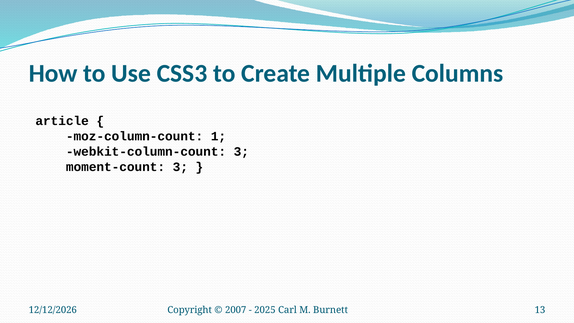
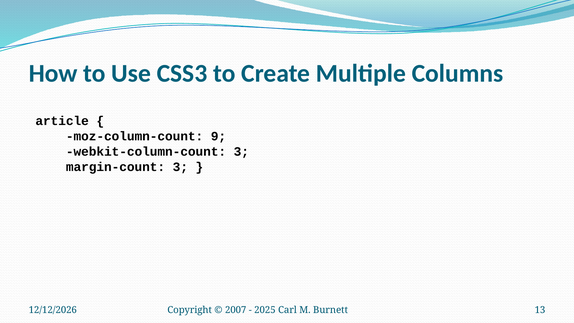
1: 1 -> 9 (218, 136)
moment-count: moment-count -> margin-count (116, 167)
